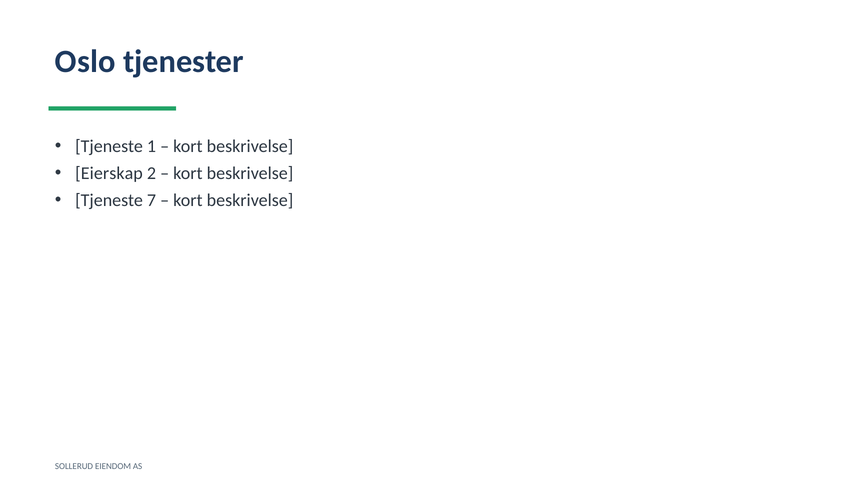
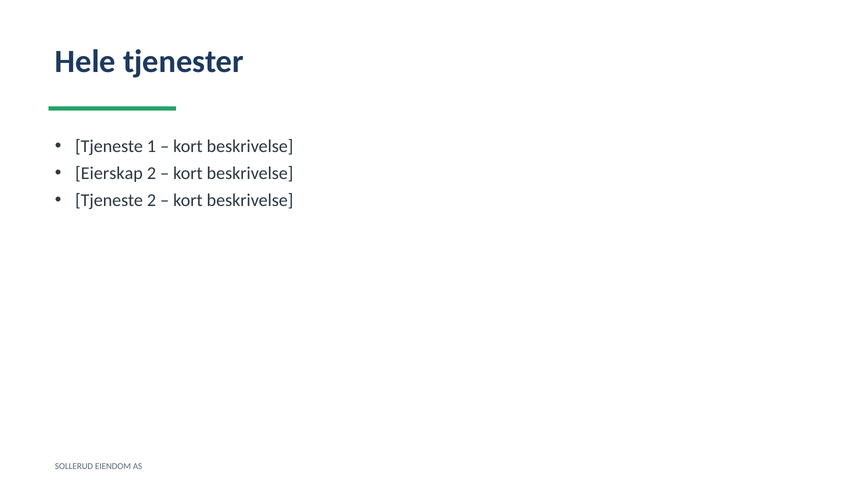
Oslo: Oslo -> Hele (85, 62)
Tjeneste 7: 7 -> 2 (151, 200)
